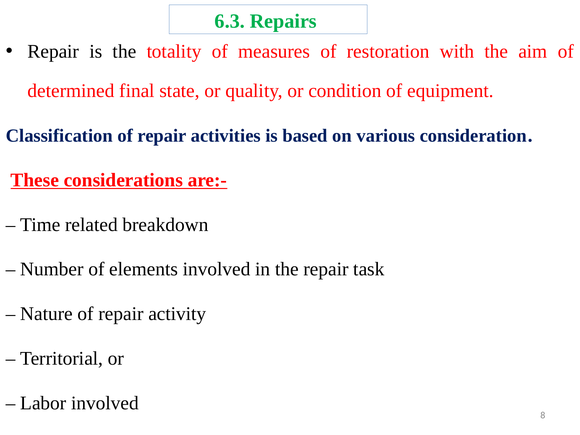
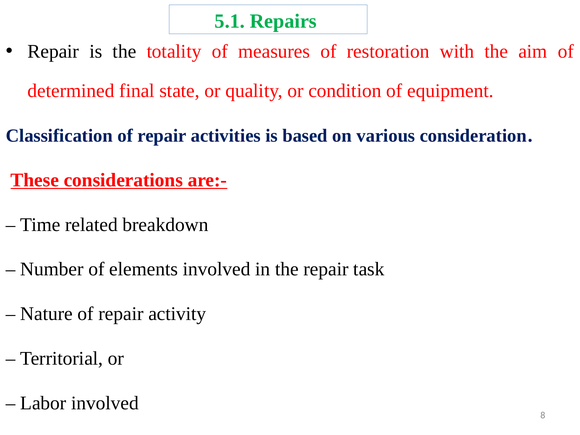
6.3: 6.3 -> 5.1 (230, 21)
